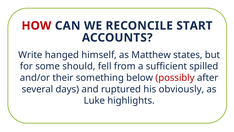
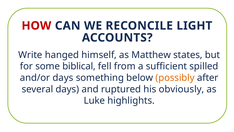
START: START -> LIGHT (194, 26)
should: should -> biblical (79, 66)
and/or their: their -> days (63, 78)
possibly colour: red -> orange (175, 78)
